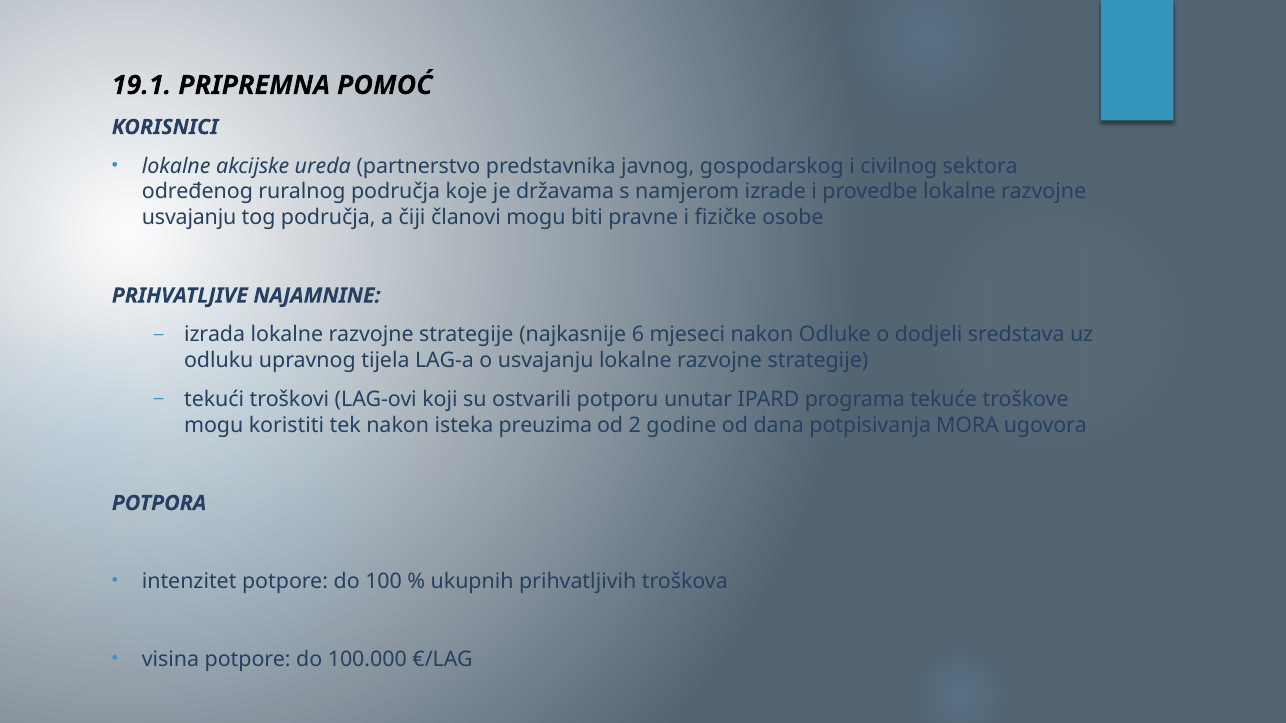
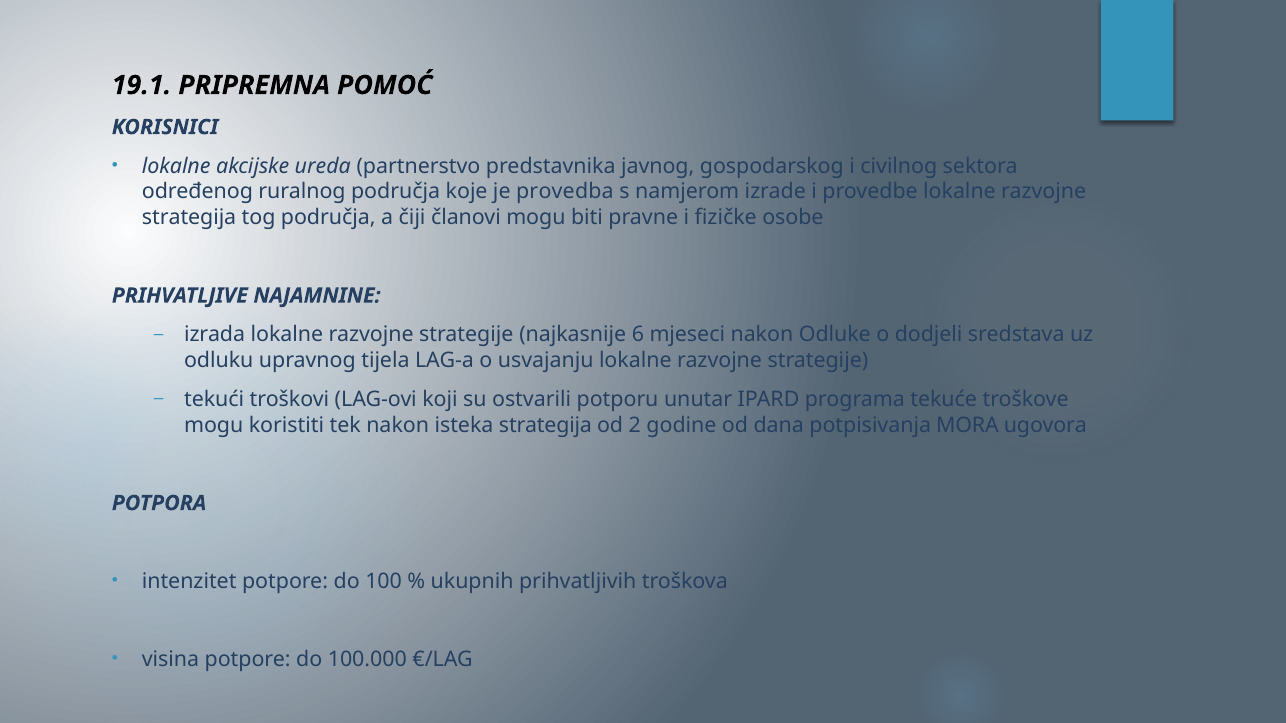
državama: državama -> provedba (565, 192)
usvajanju: usvajanju -> strategija (189, 218)
isteka preuzima: preuzima -> strategija (545, 425)
